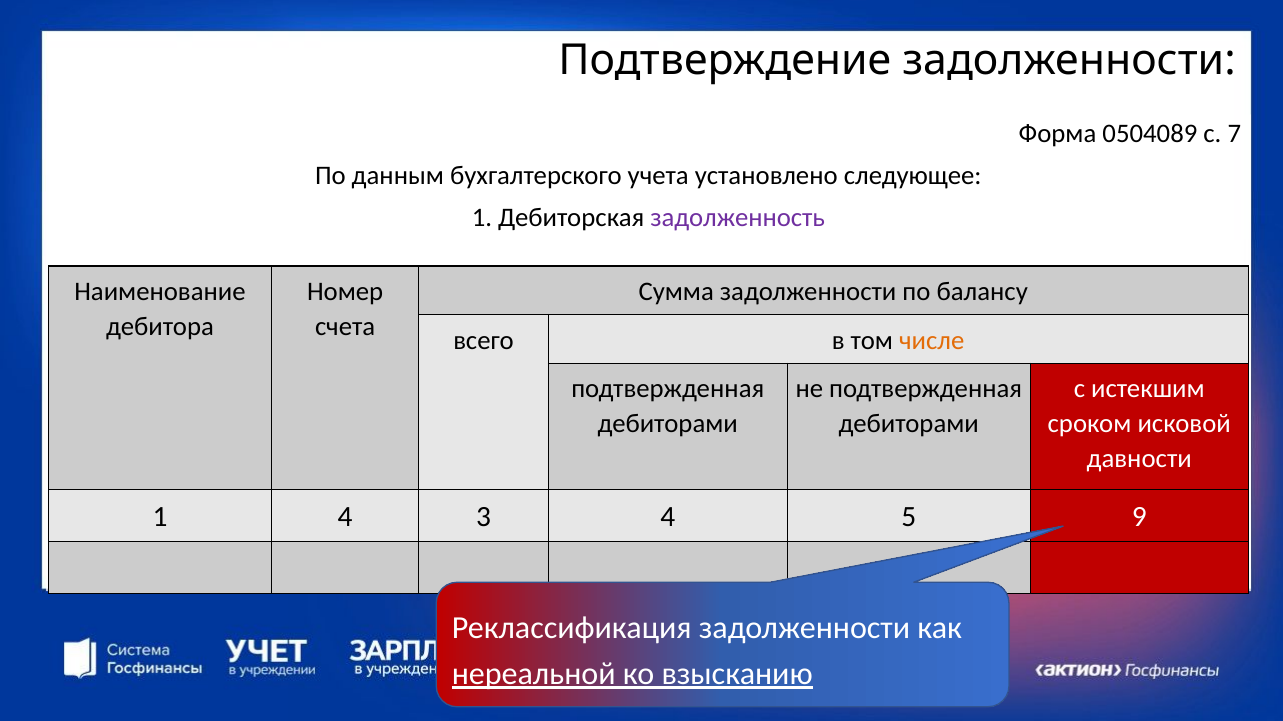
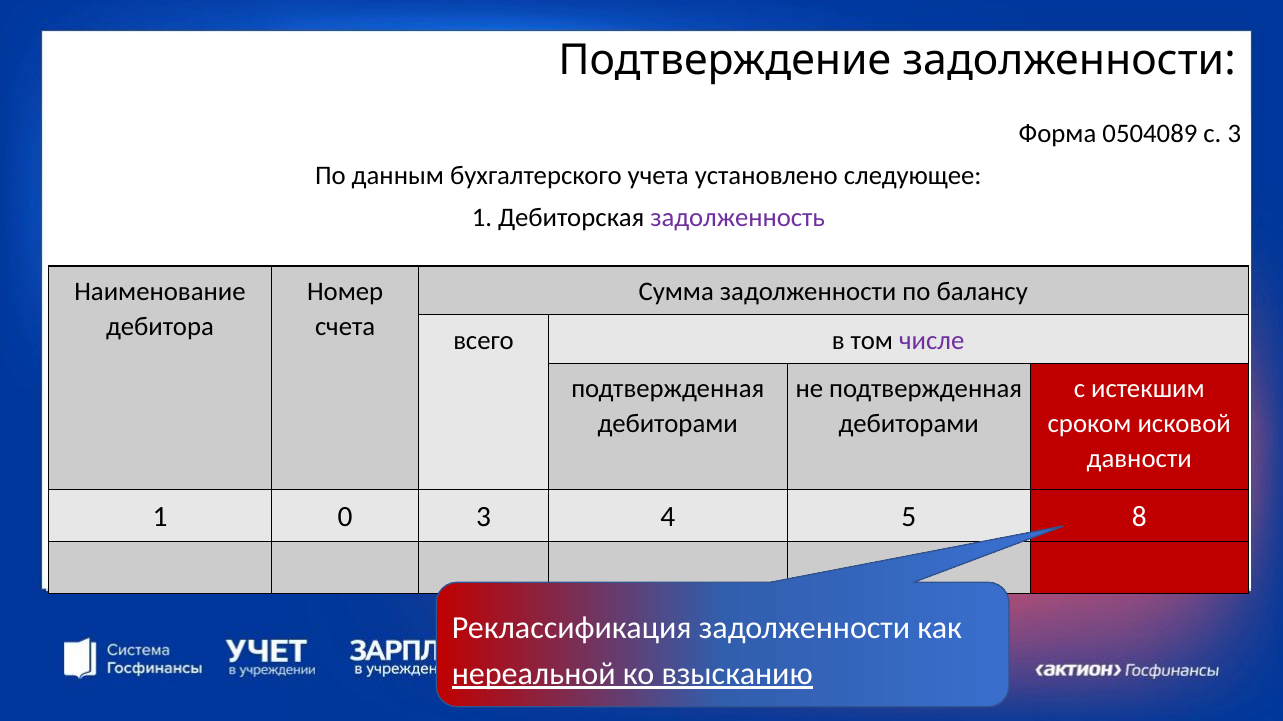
с 7: 7 -> 3 (1234, 134)
числе colour: orange -> purple (932, 341)
1 4: 4 -> 0 (345, 518)
9: 9 -> 8 (1139, 518)
